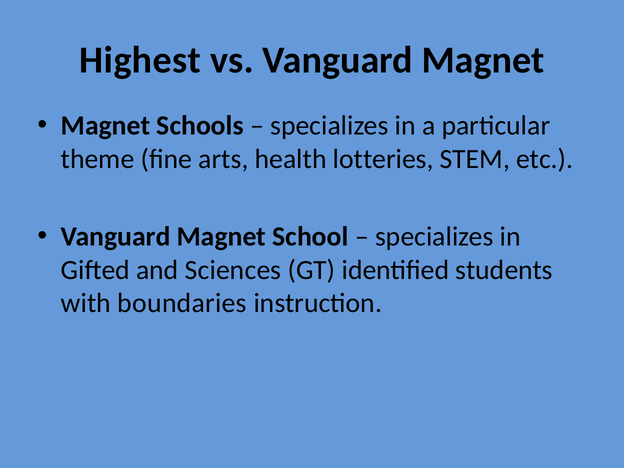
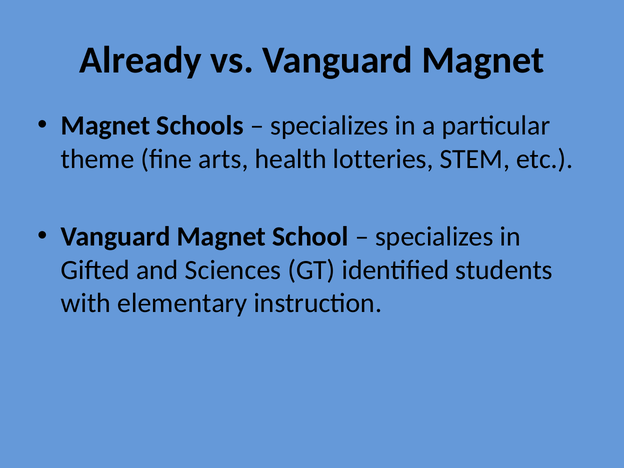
Highest: Highest -> Already (140, 60)
boundaries: boundaries -> elementary (182, 303)
